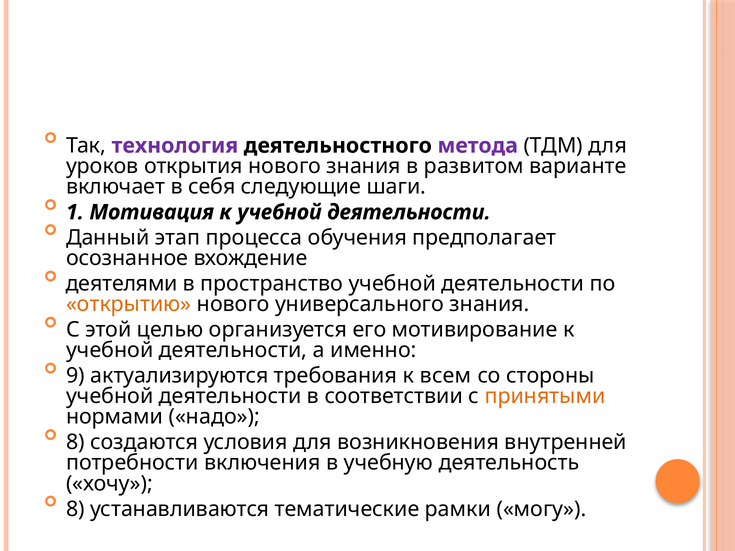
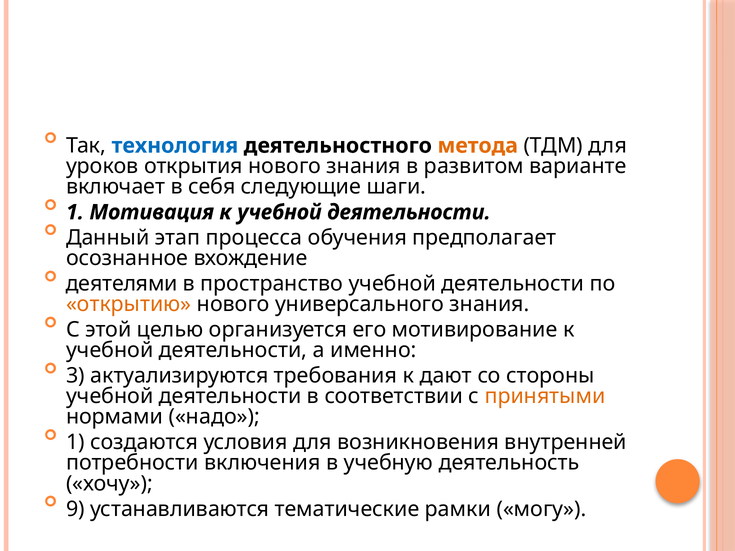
технология colour: purple -> blue (175, 146)
метода colour: purple -> orange (478, 146)
9: 9 -> 3 (75, 376)
всем: всем -> дают (446, 376)
8: 8 -> 1 (75, 443)
8: 8 -> 9 (75, 509)
